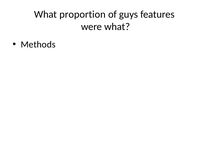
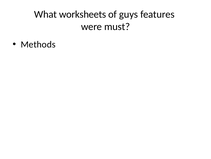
proportion: proportion -> worksheets (83, 14)
were what: what -> must (117, 27)
